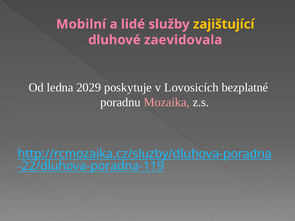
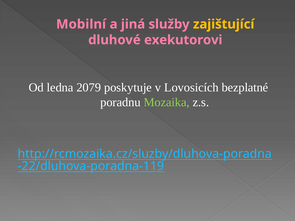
lidé: lidé -> jiná (133, 24)
zaevidovala: zaevidovala -> exekutorovi (183, 40)
2029: 2029 -> 2079 (89, 88)
Mozaika colour: pink -> light green (167, 102)
